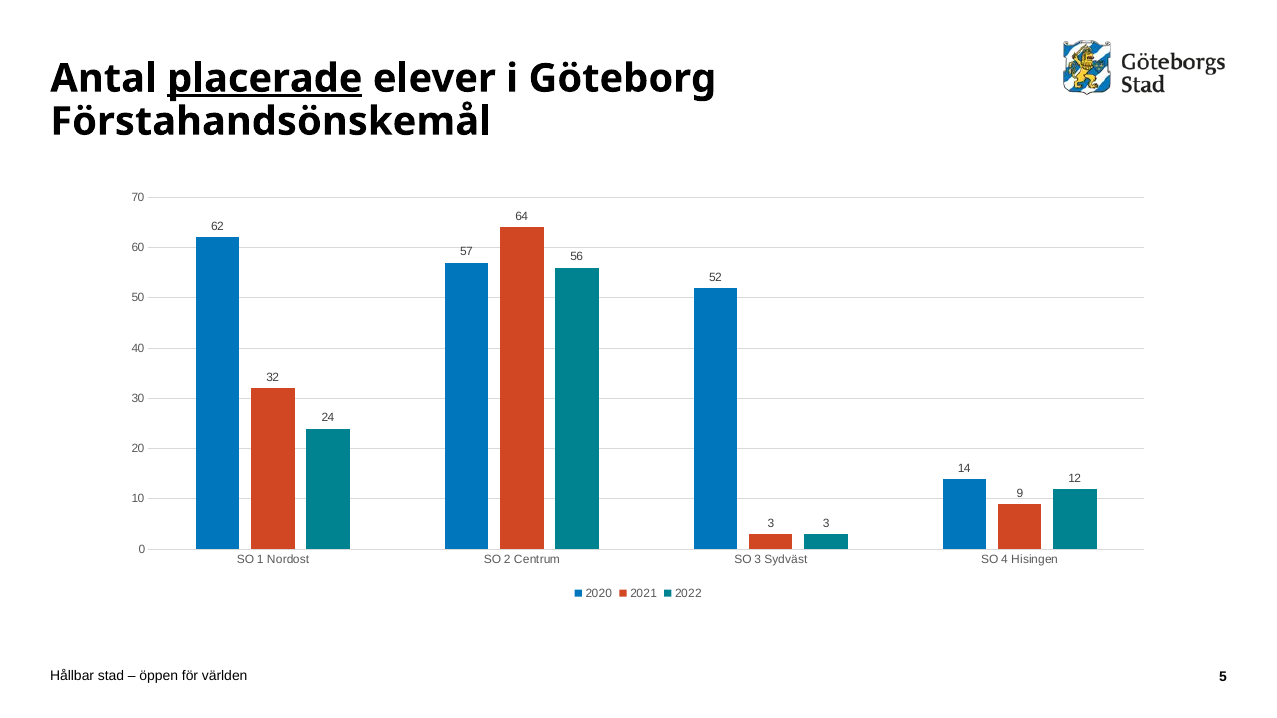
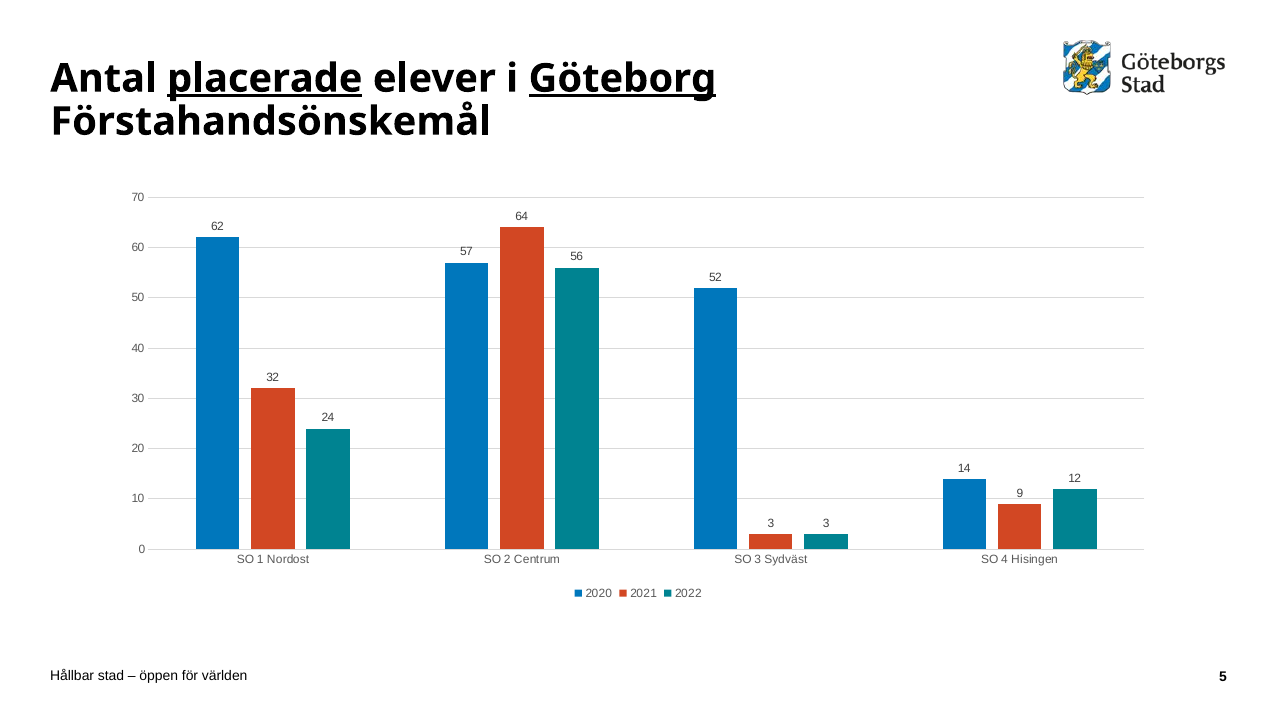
Göteborg underline: none -> present (622, 79)
